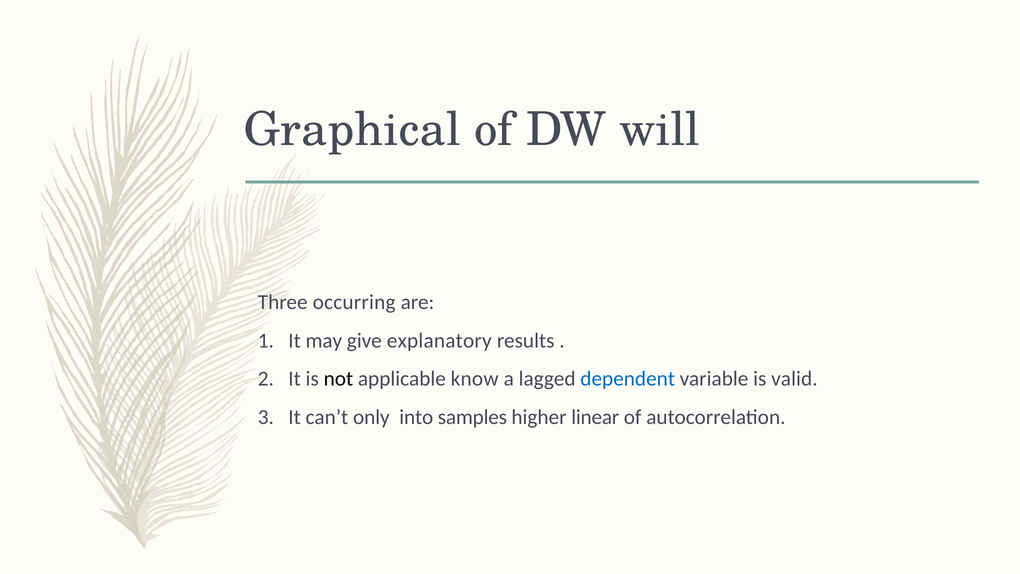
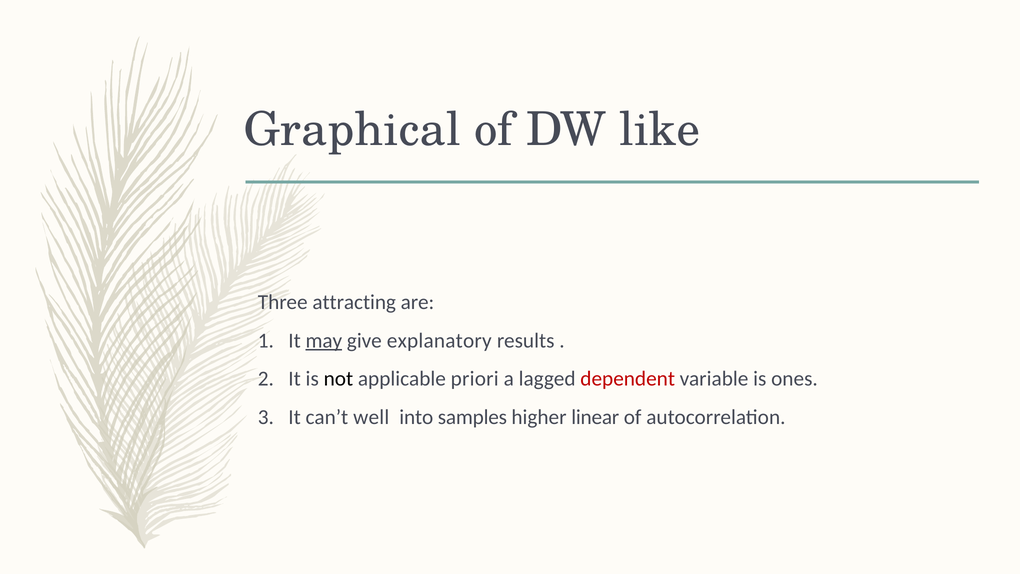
will: will -> like (660, 130)
occurring: occurring -> attracting (354, 302)
may underline: none -> present (324, 341)
know: know -> priori (475, 379)
dependent colour: blue -> red (628, 379)
valid: valid -> ones (794, 379)
only: only -> well (371, 417)
